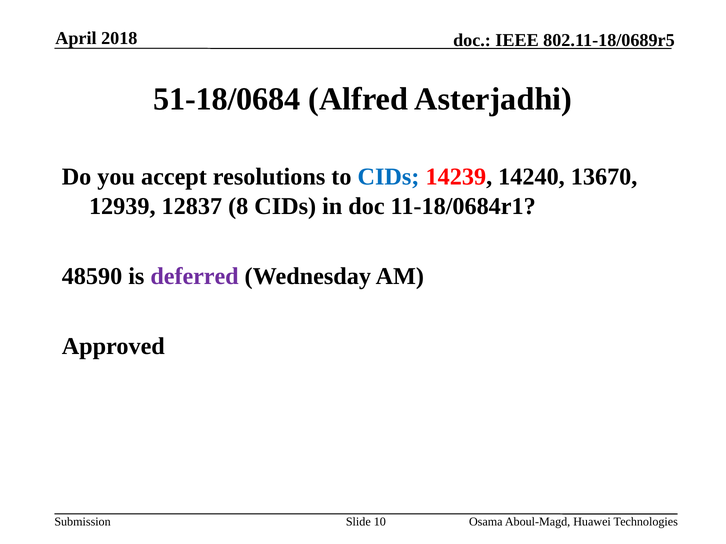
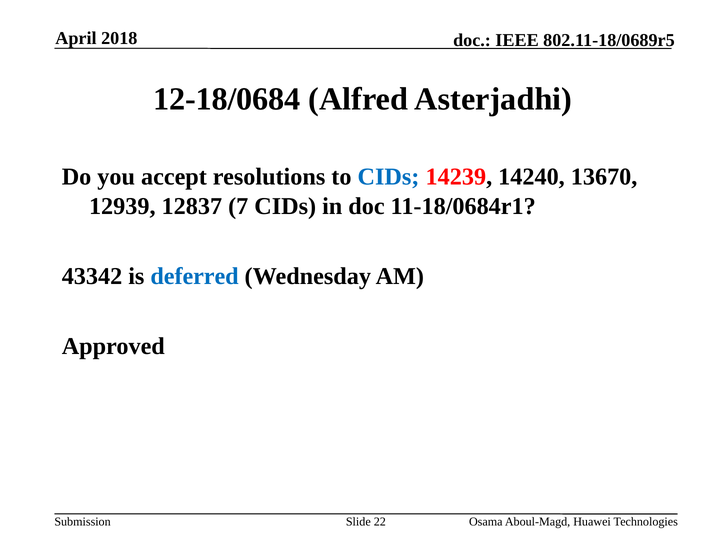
51-18/0684: 51-18/0684 -> 12-18/0684 (227, 99)
8: 8 -> 7 (238, 206)
48590: 48590 -> 43342 (92, 276)
deferred colour: purple -> blue (195, 276)
10: 10 -> 22 (380, 522)
